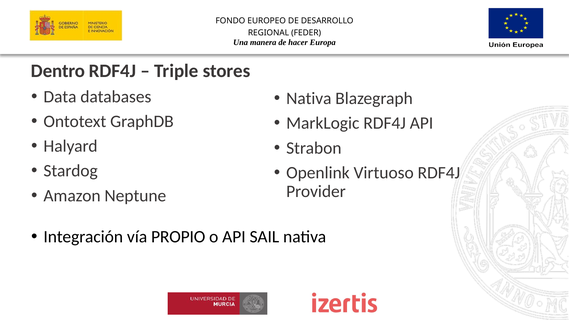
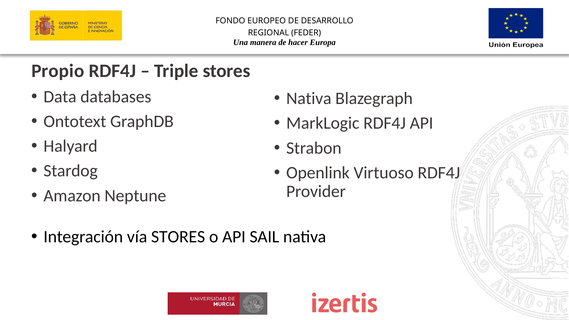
Dentro: Dentro -> Propio (58, 71)
vía PROPIO: PROPIO -> STORES (178, 237)
